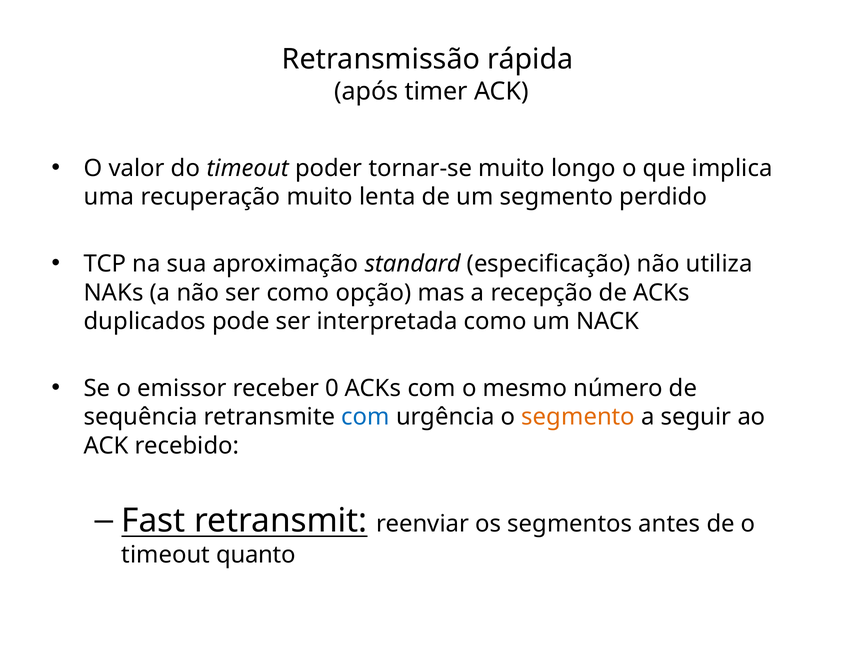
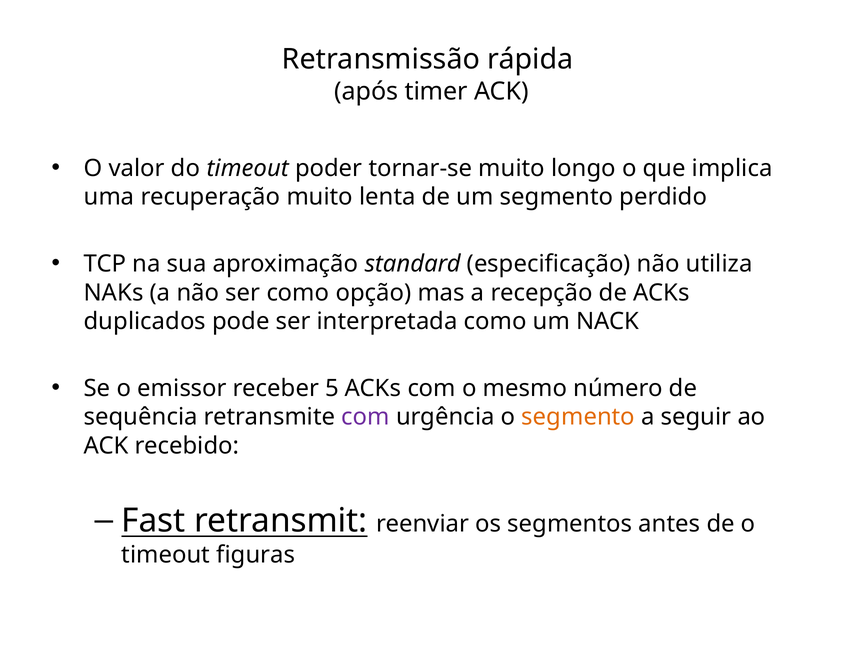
0: 0 -> 5 (332, 388)
com colour: blue -> purple (366, 417)
quanto: quanto -> figuras (256, 555)
